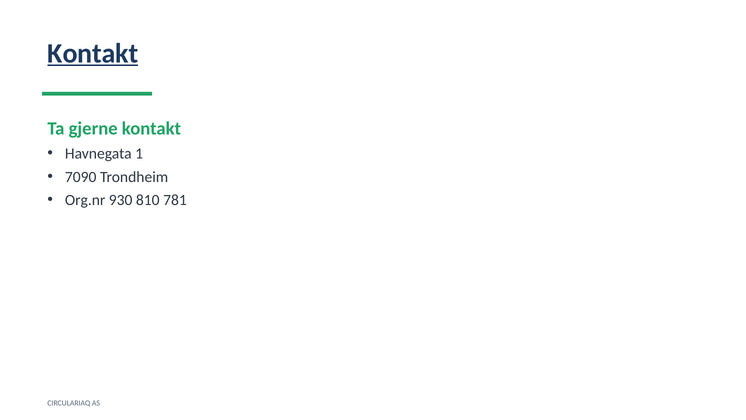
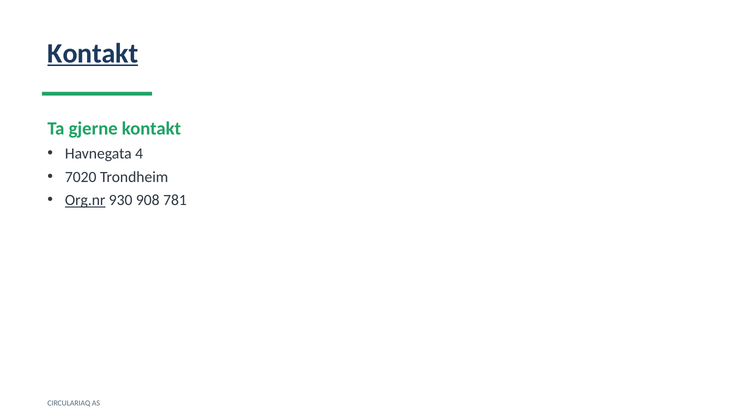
1: 1 -> 4 (139, 153)
7090: 7090 -> 7020 (81, 177)
Org.nr underline: none -> present (85, 200)
810: 810 -> 908 (148, 200)
